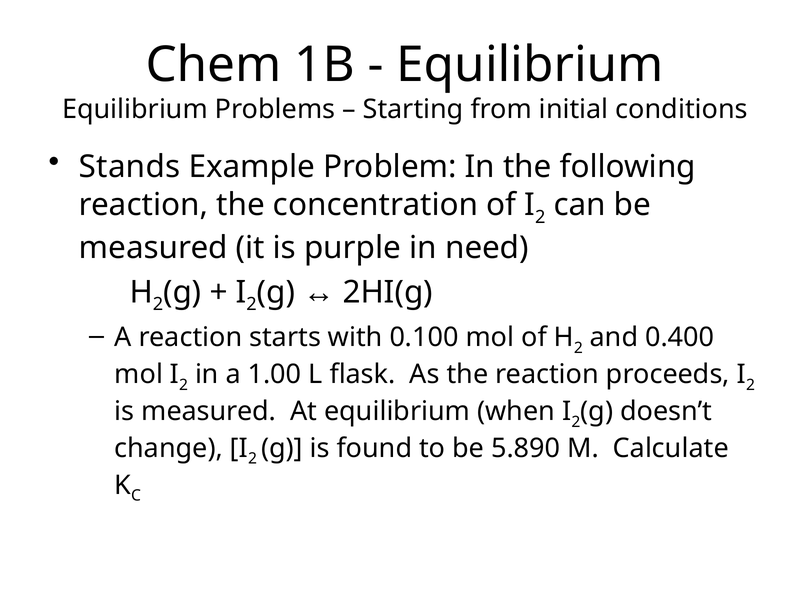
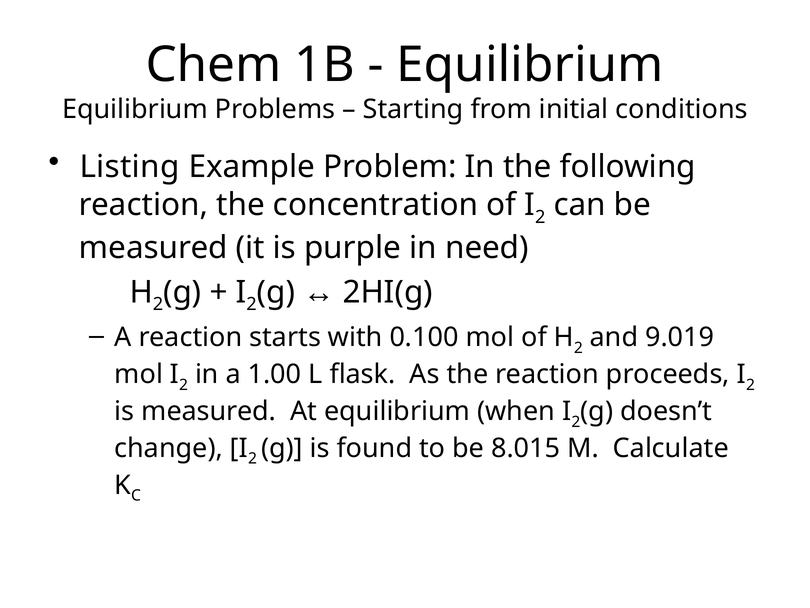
Stands: Stands -> Listing (130, 167)
0.400: 0.400 -> 9.019 (680, 337)
5.890: 5.890 -> 8.015 (526, 448)
